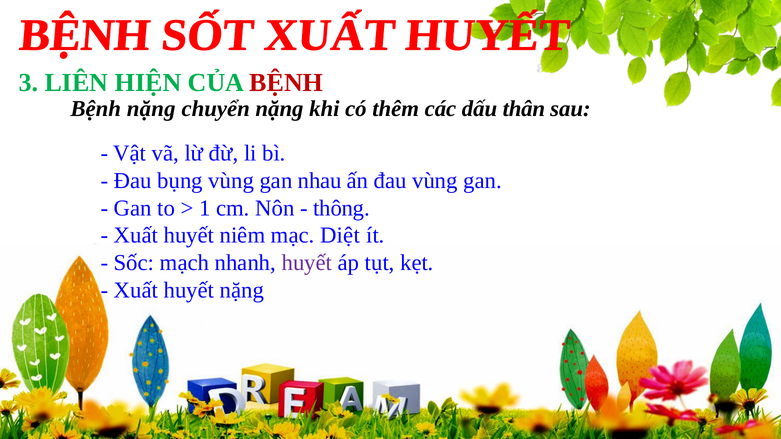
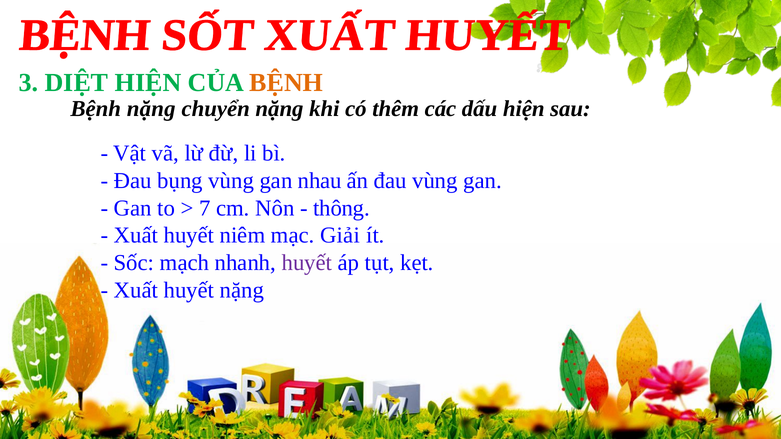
LIÊN: LIÊN -> DIỆT (76, 83)
BỆNH colour: red -> orange (286, 83)
dấu thân: thân -> hiện (524, 109)
1: 1 -> 7 (205, 208)
Diệt: Diệt -> Giải (340, 236)
